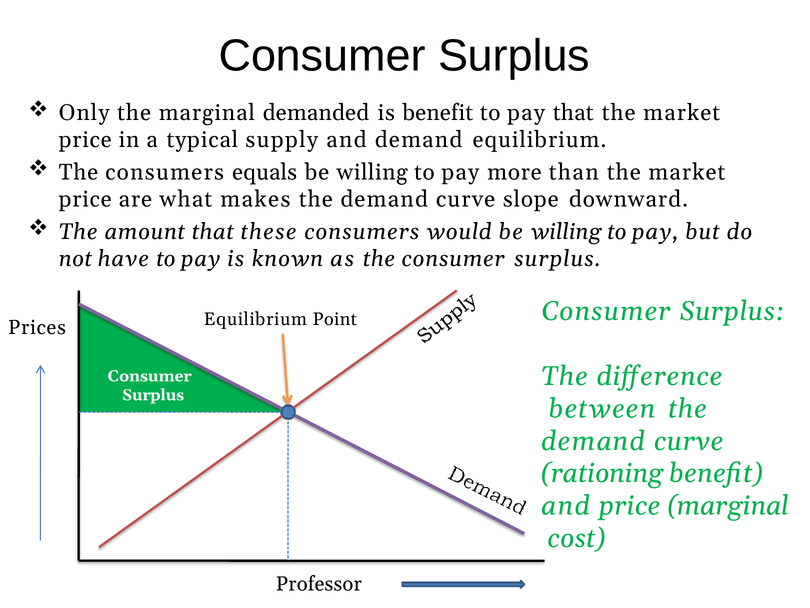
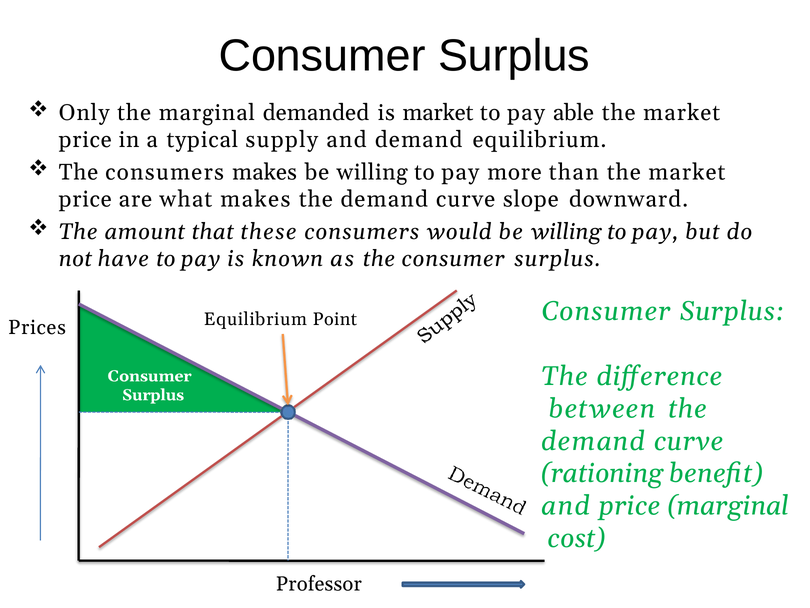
is benefit: benefit -> market (438, 113)
pay that: that -> able (573, 113)
consumers equals: equals -> makes (265, 172)
